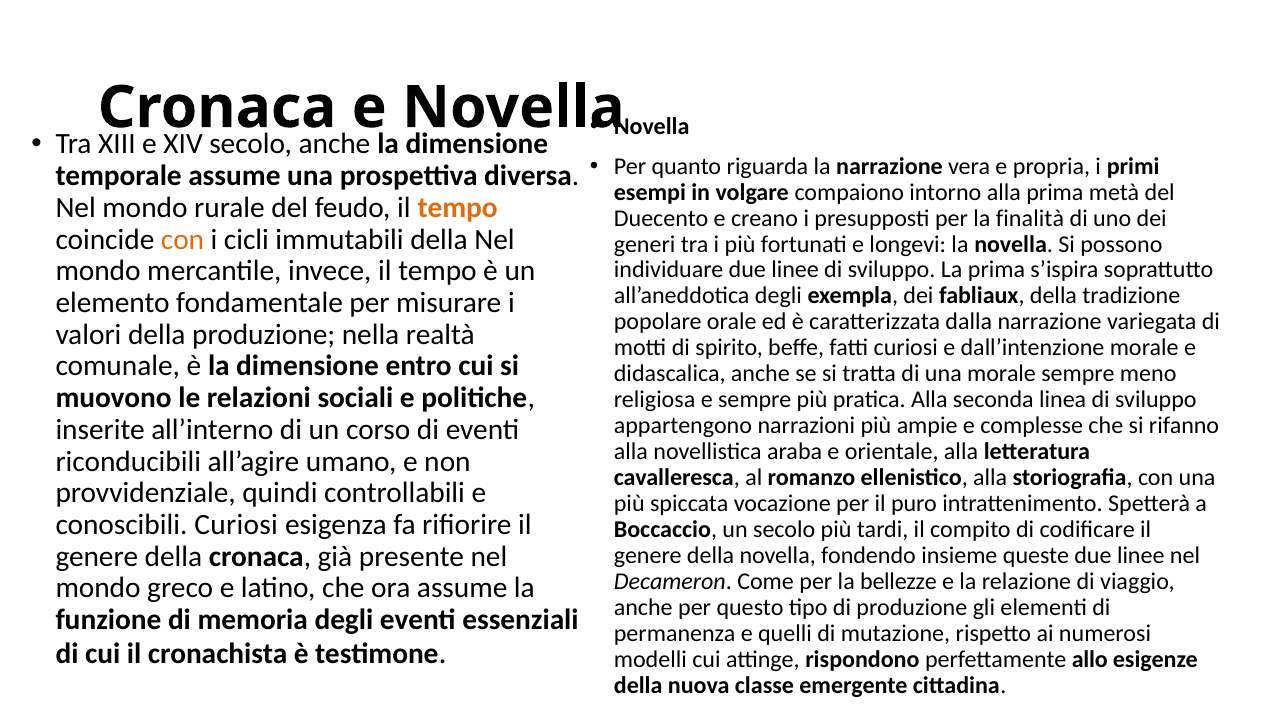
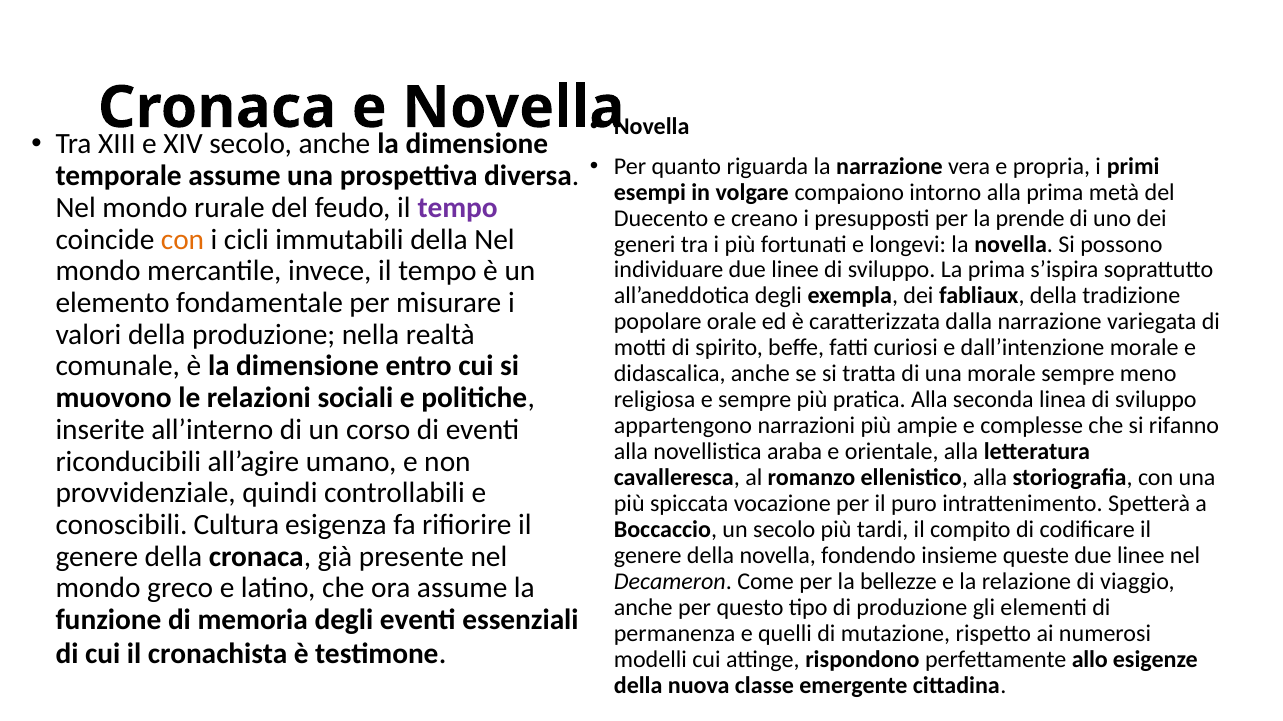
tempo colour: orange -> purple (458, 208)
finalità: finalità -> prende (1030, 218)
conoscibili Curiosi: Curiosi -> Cultura (236, 525)
